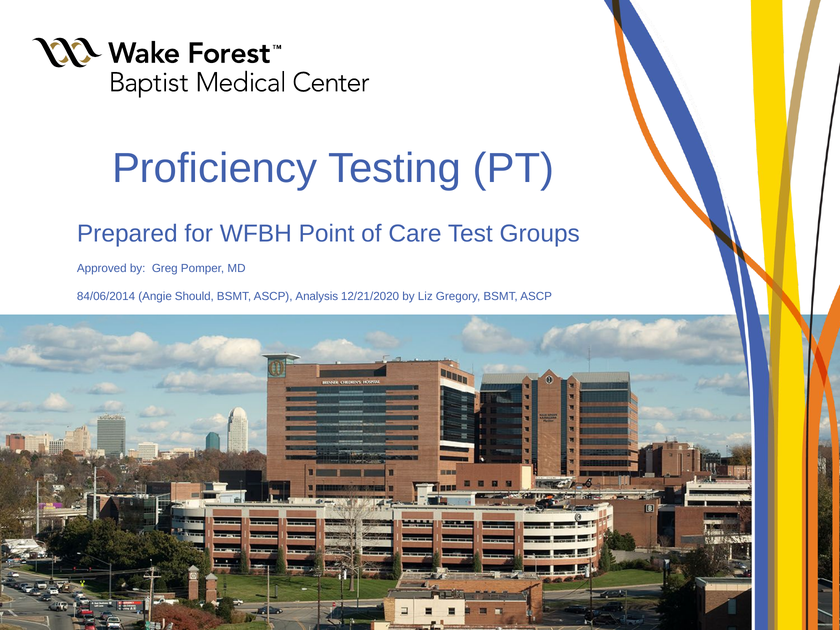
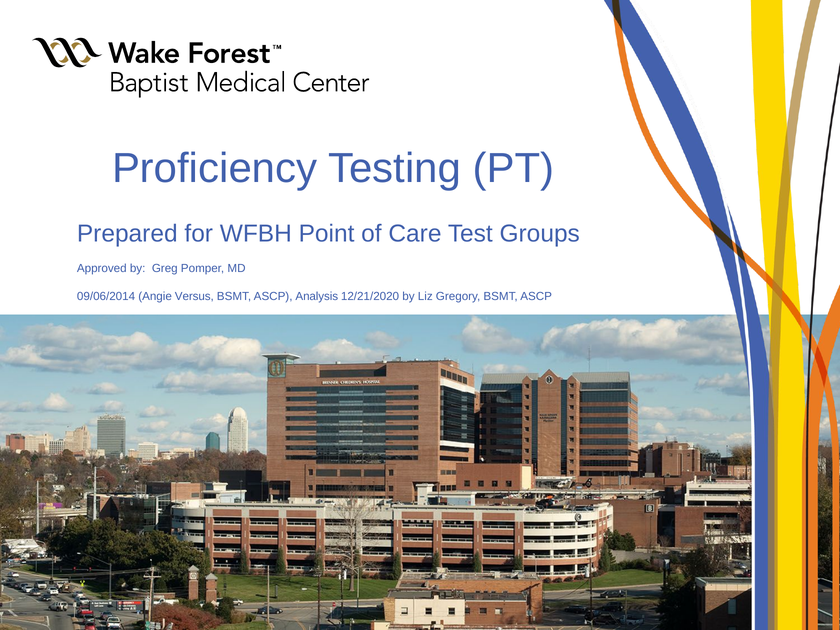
84/06/2014: 84/06/2014 -> 09/06/2014 (106, 296)
Should: Should -> Versus (194, 296)
